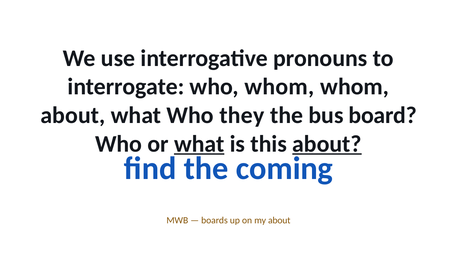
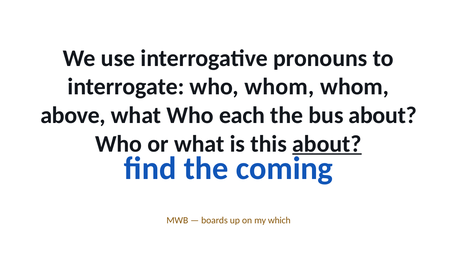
about: about -> above (73, 115)
they: they -> each (242, 115)
bus board: board -> about (383, 115)
what underline: present -> none (199, 144)
my about: about -> which (279, 221)
